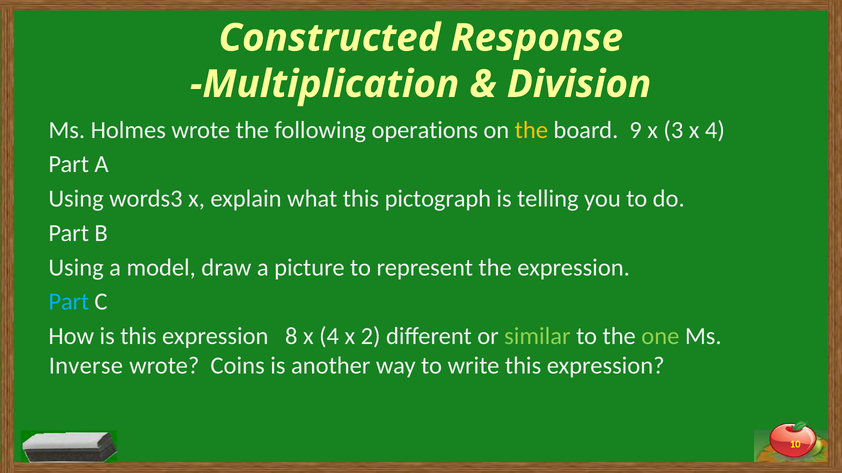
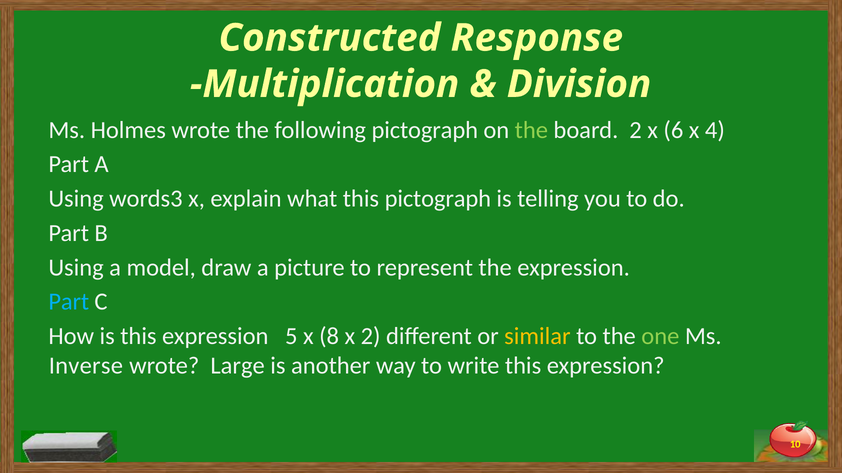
following operations: operations -> pictograph (425, 130)
the colour: yellow -> light green (531, 130)
board 9: 9 -> 2 (636, 130)
3: 3 -> 6 (673, 130)
8: 8 -> 5 (291, 337)
4: 4 -> 8 (329, 337)
similar colour: light green -> yellow (537, 337)
Coins: Coins -> Large (238, 366)
